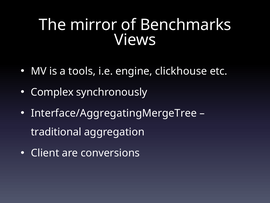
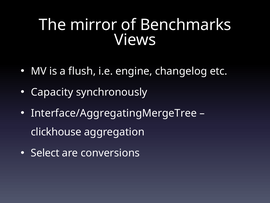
tools: tools -> flush (82, 71)
clickhouse: clickhouse -> changelog (181, 71)
Complex: Complex -> Capacity (52, 92)
traditional: traditional -> clickhouse (56, 132)
Client: Client -> Select (45, 153)
